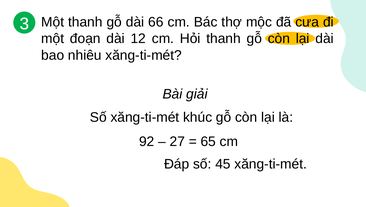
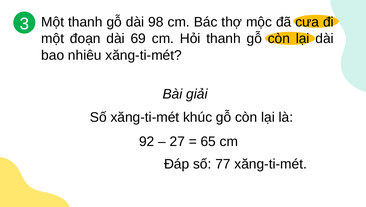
66: 66 -> 98 (156, 22)
12: 12 -> 69 (138, 39)
45: 45 -> 77 (223, 164)
